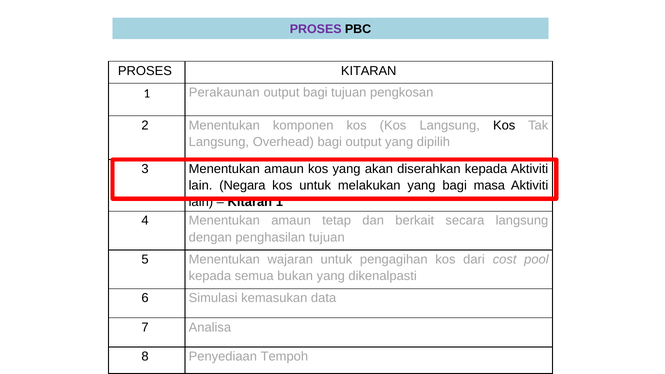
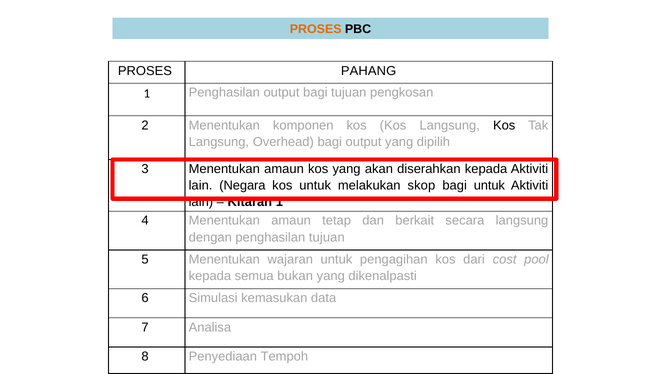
PROSES colour: purple -> orange (316, 29)
PROSES KITARAN: KITARAN -> PAHANG (369, 71)
1 Perakaunan: Perakaunan -> Penghasilan (224, 93)
melakukan yang: yang -> skop (421, 186)
bagi masa: masa -> untuk (489, 186)
